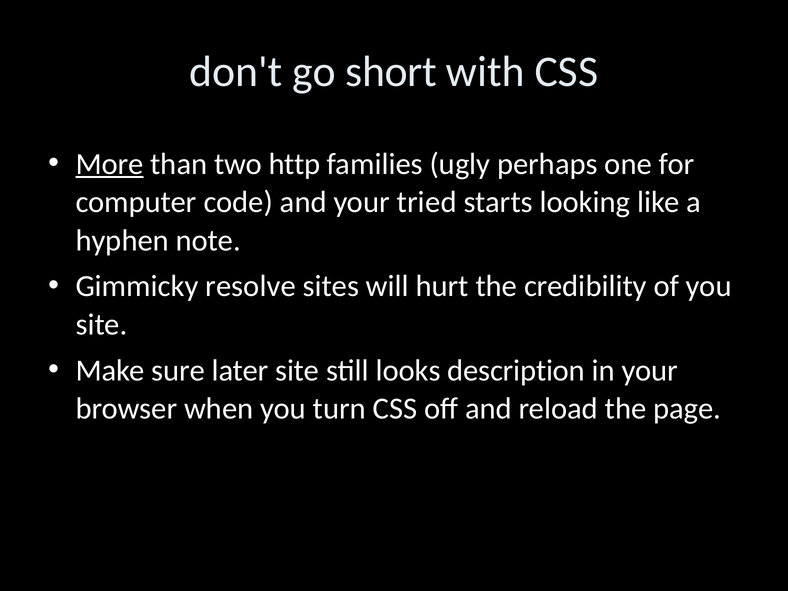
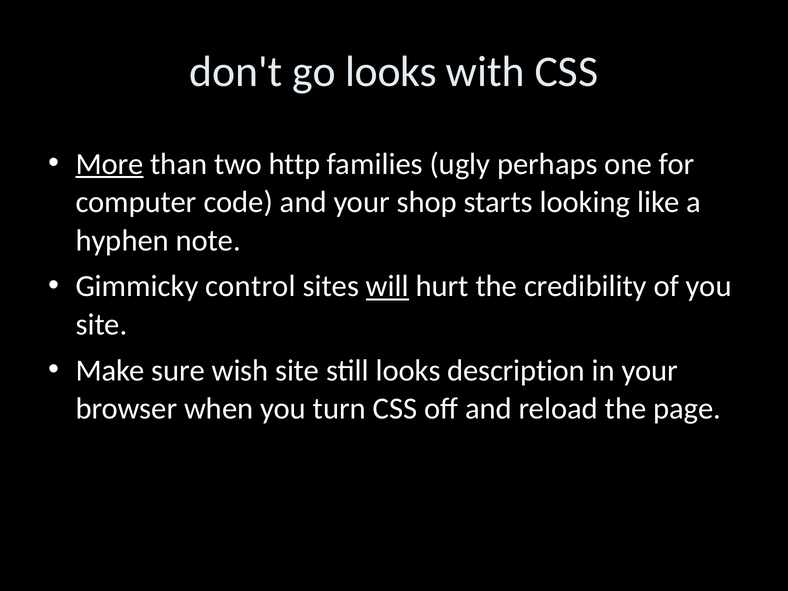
go short: short -> looks (391, 72)
tried: tried -> shop (427, 202)
resolve: resolve -> control (251, 286)
will underline: none -> present (387, 286)
later: later -> wish (240, 370)
